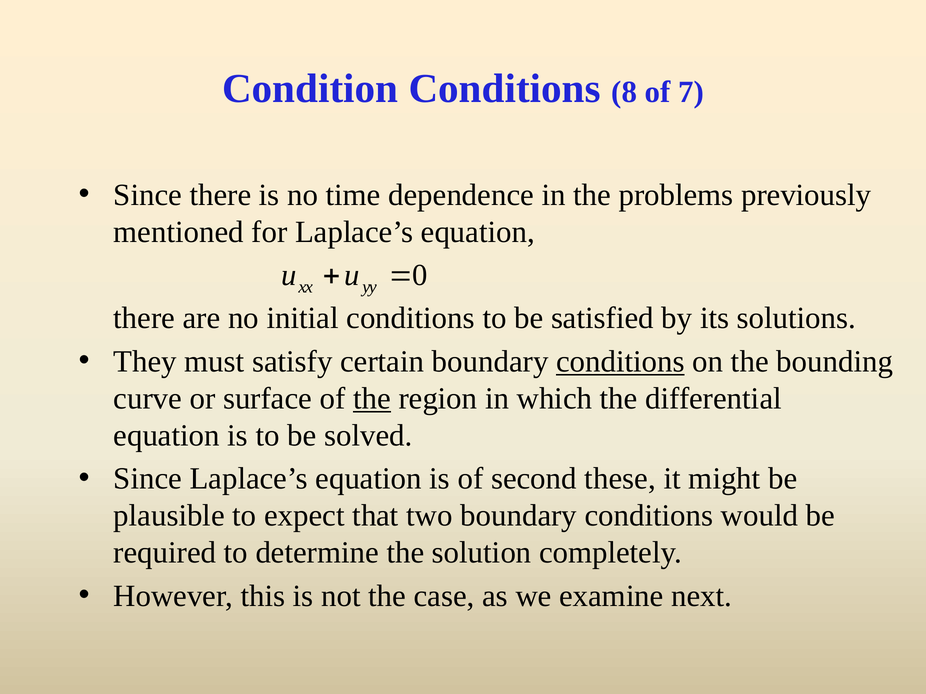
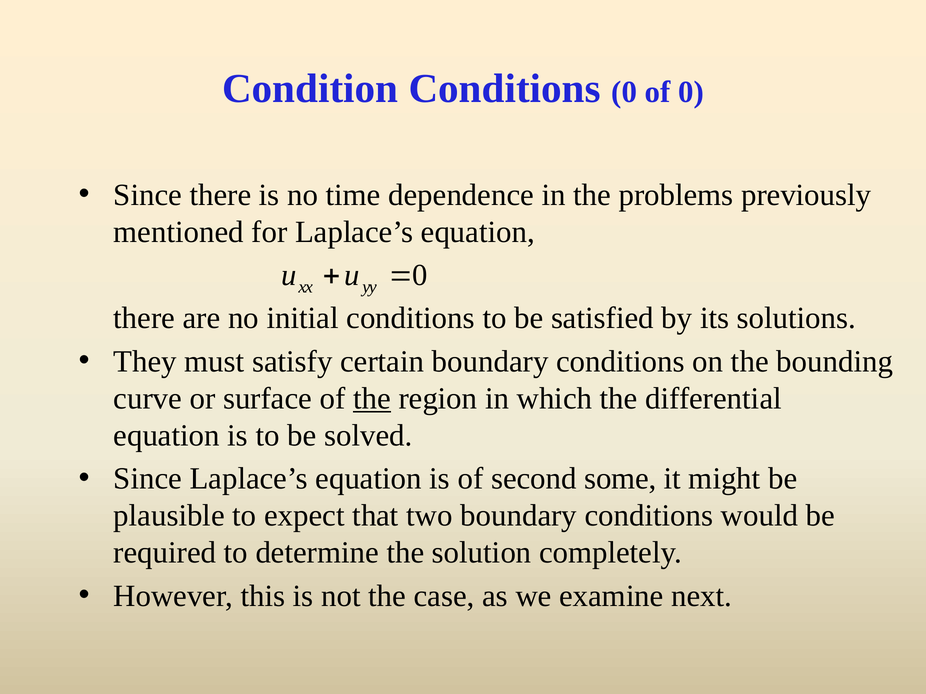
Conditions 8: 8 -> 0 (624, 92)
of 7: 7 -> 0 (691, 92)
conditions underline: present -> none (620, 362)
these: these -> some (620, 479)
